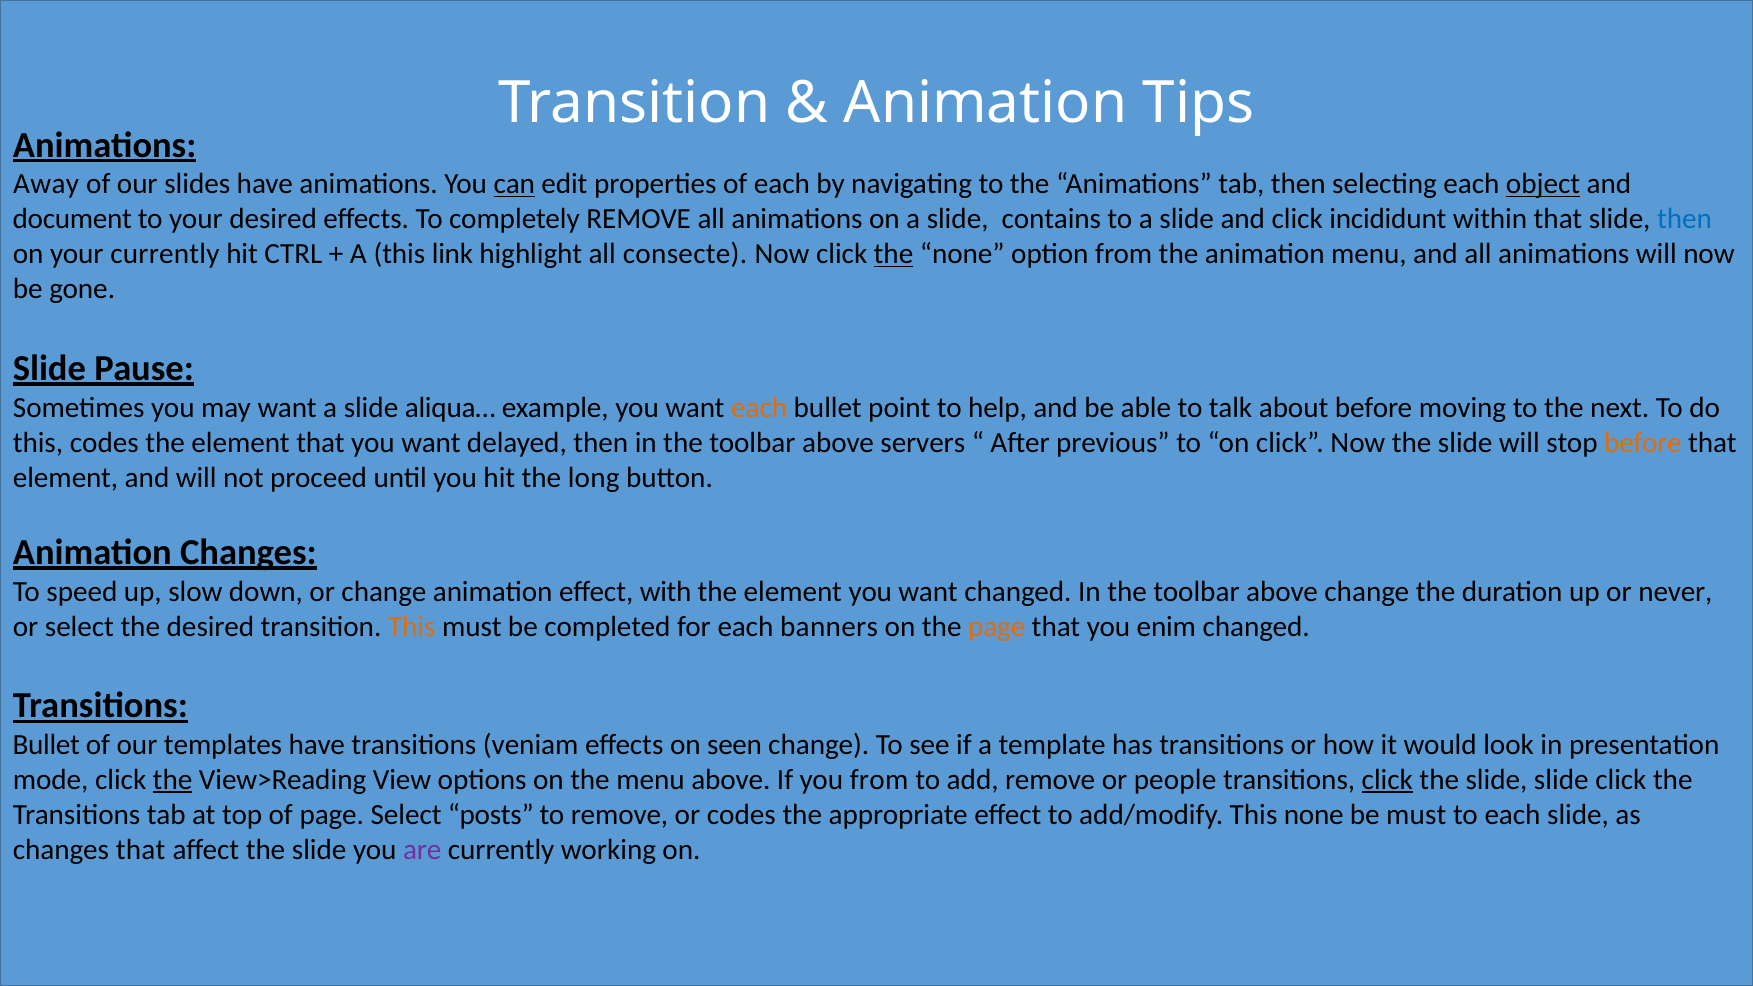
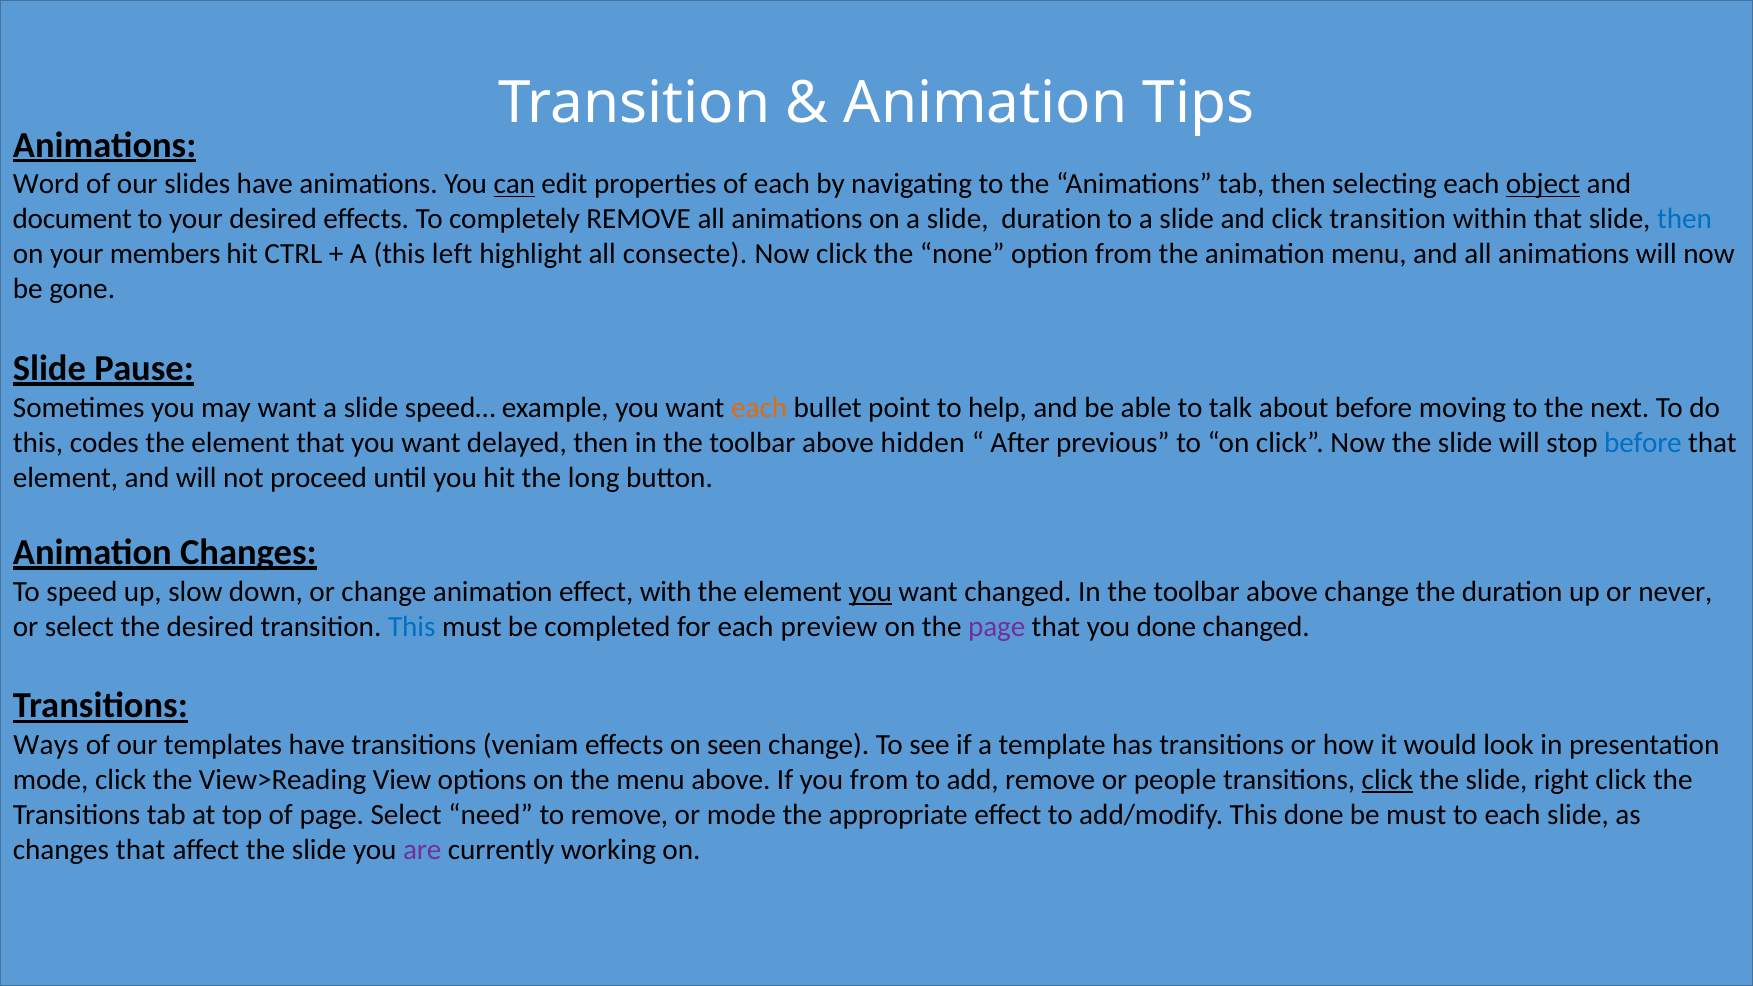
Away: Away -> Word (46, 184)
slide contains: contains -> duration (1051, 219)
click incididunt: incididunt -> transition (1388, 219)
your currently: currently -> members (165, 254)
link: link -> left (452, 254)
the underline: present -> none (894, 254)
aliqua…: aliqua… -> speed… (450, 407)
servers: servers -> hidden (923, 442)
before colour: orange -> blue (1643, 442)
you underline: none -> present (870, 591)
This colour: orange -> blue (412, 626)
banners: banners -> preview (829, 626)
page colour: orange -> purple (997, 626)
you enim: enim -> done (1166, 626)
Bullet: Bullet -> Ways (46, 745)
the underline: present -> none (173, 780)
slide slide: slide -> right (1561, 780)
posts: posts -> need (491, 815)
or codes: codes -> mode (741, 815)
This none: none -> done (1314, 815)
